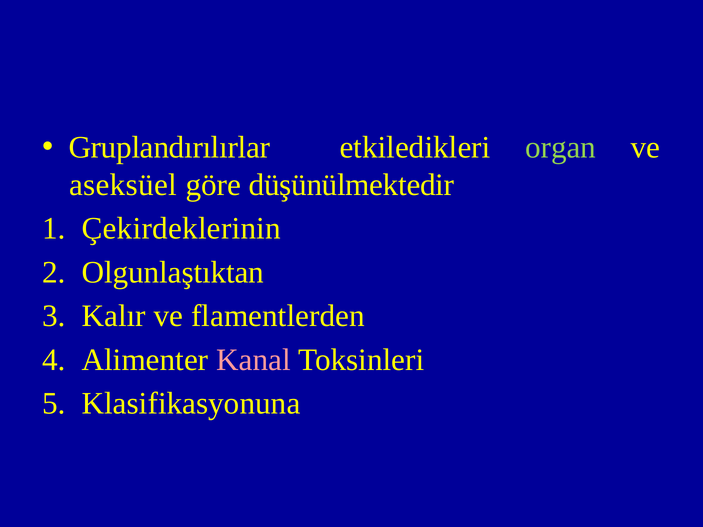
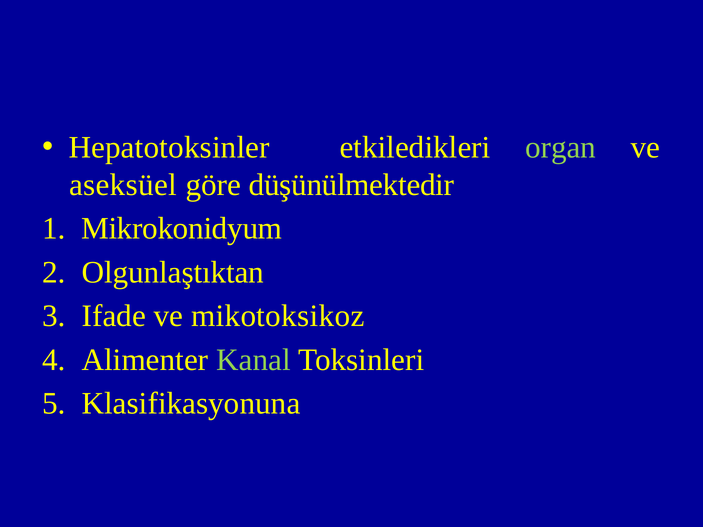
Gruplandırılırlar: Gruplandırılırlar -> Hepatotoksinler (169, 147)
Çekirdeklerinin: Çekirdeklerinin -> Mikrokonidyum (182, 229)
Kalır: Kalır -> Ifade (114, 316)
flamentlerden: flamentlerden -> mikotoksikoz (278, 316)
Kanal colour: pink -> light green (253, 360)
